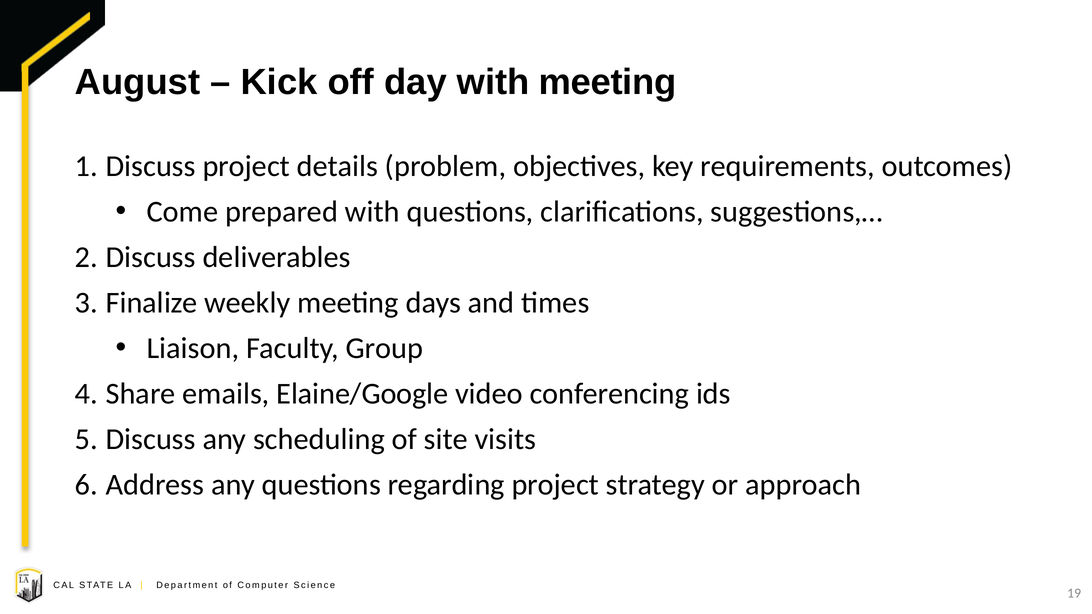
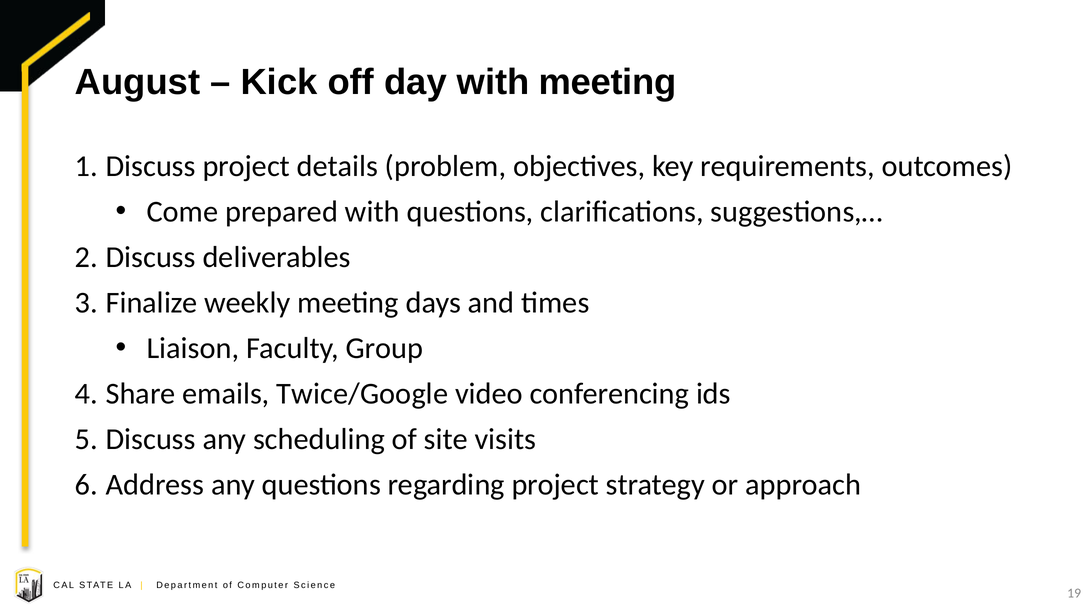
Elaine/Google: Elaine/Google -> Twice/Google (362, 394)
